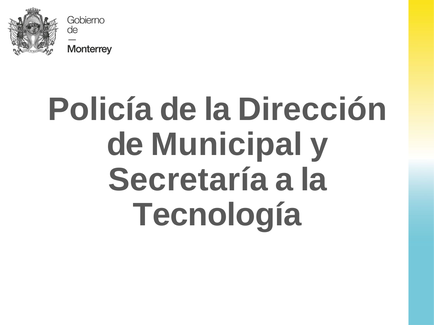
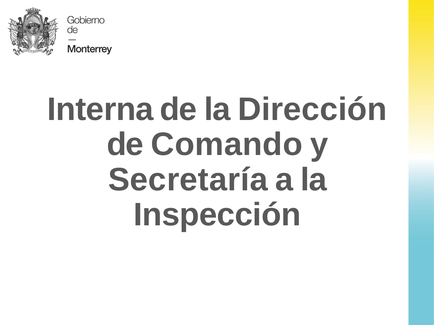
Policía: Policía -> Interna (100, 110)
Municipal: Municipal -> Comando (227, 145)
Tecnología: Tecnología -> Inspección (217, 215)
